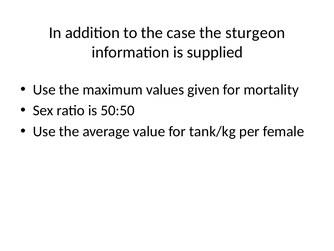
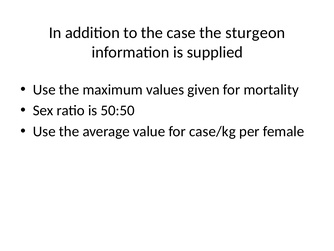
tank/kg: tank/kg -> case/kg (212, 131)
